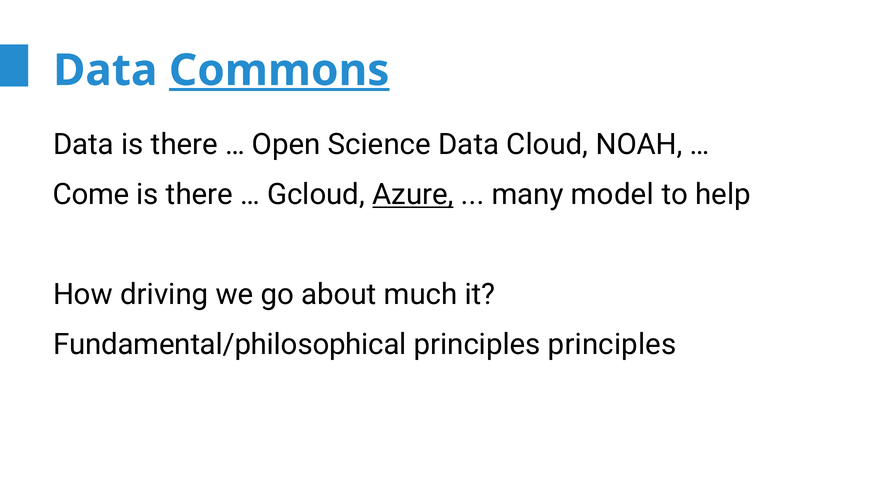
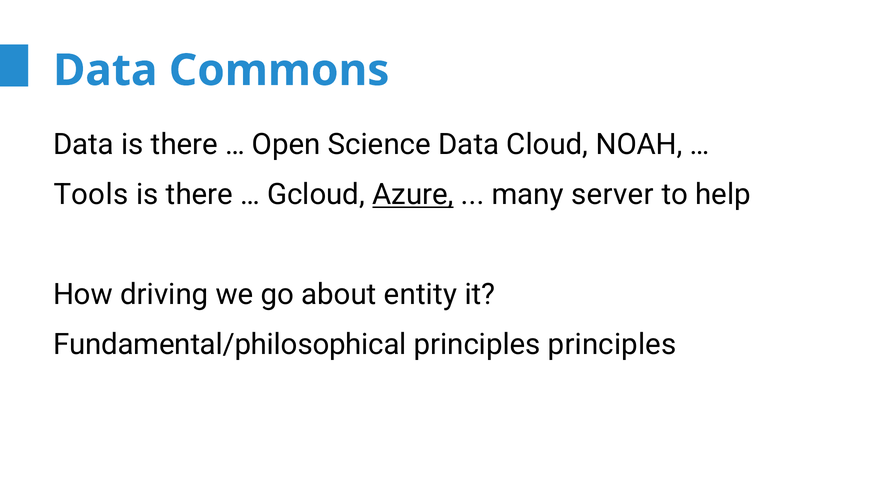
Commons underline: present -> none (279, 71)
Come: Come -> Tools (91, 195)
model: model -> server (612, 195)
much: much -> entity (420, 295)
